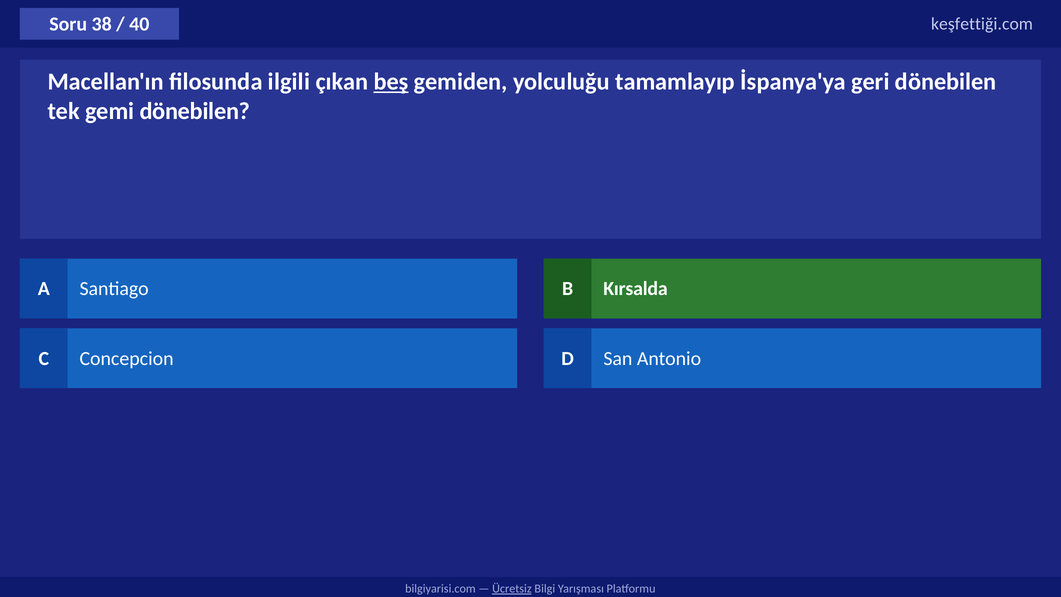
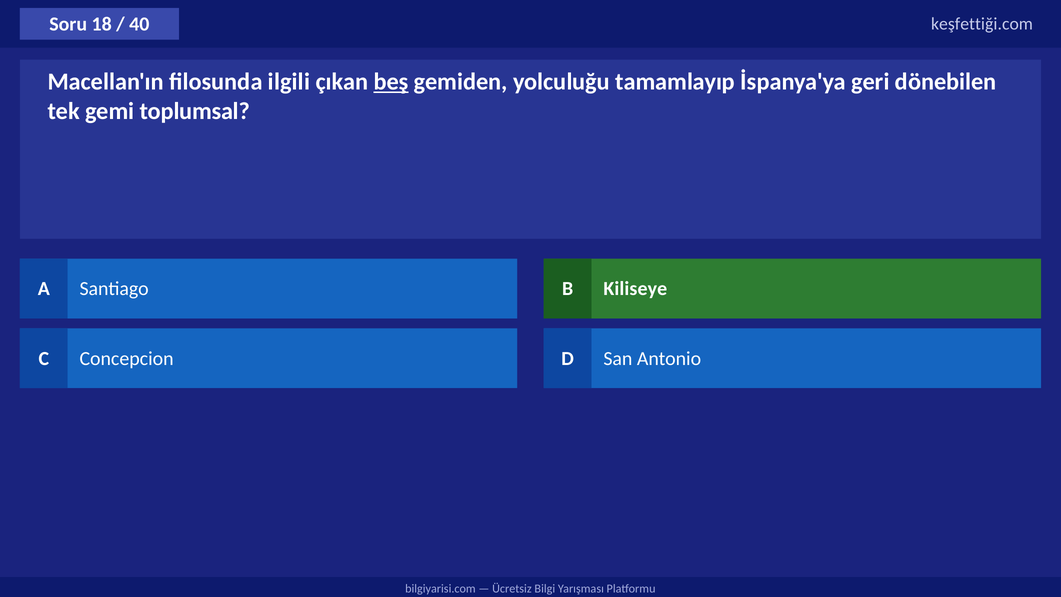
38: 38 -> 18 (102, 24)
gemi dönebilen: dönebilen -> toplumsal (195, 111)
Kırsalda: Kırsalda -> Kiliseye (635, 289)
Ücretsiz underline: present -> none (512, 589)
